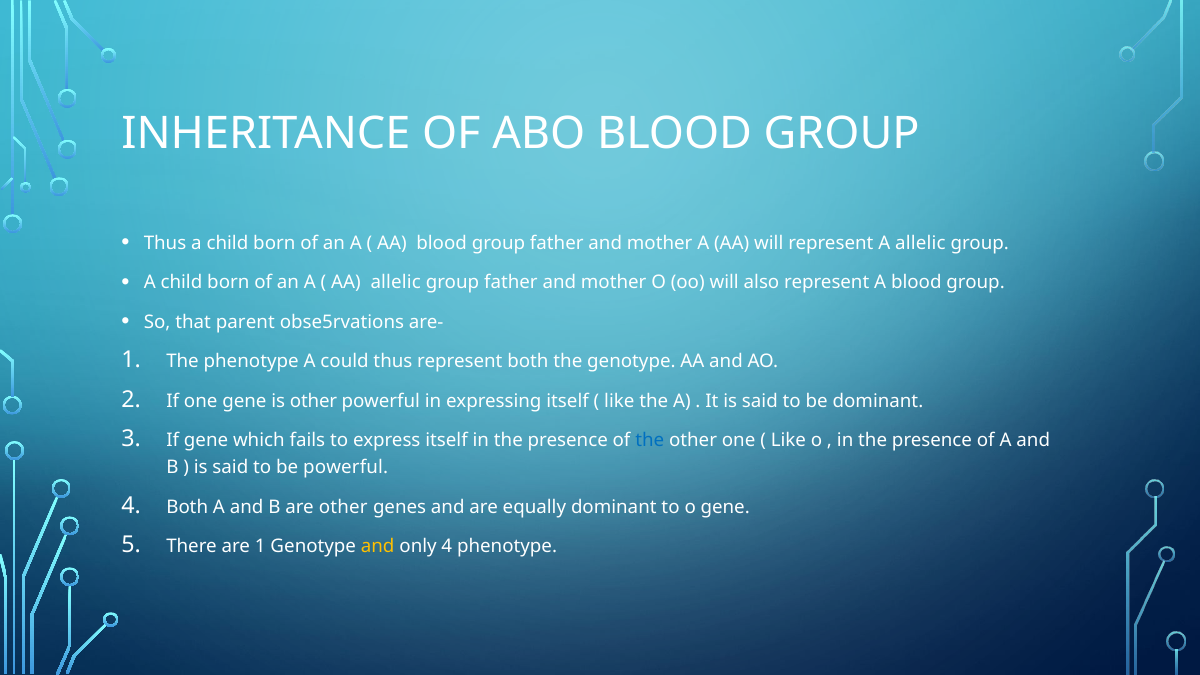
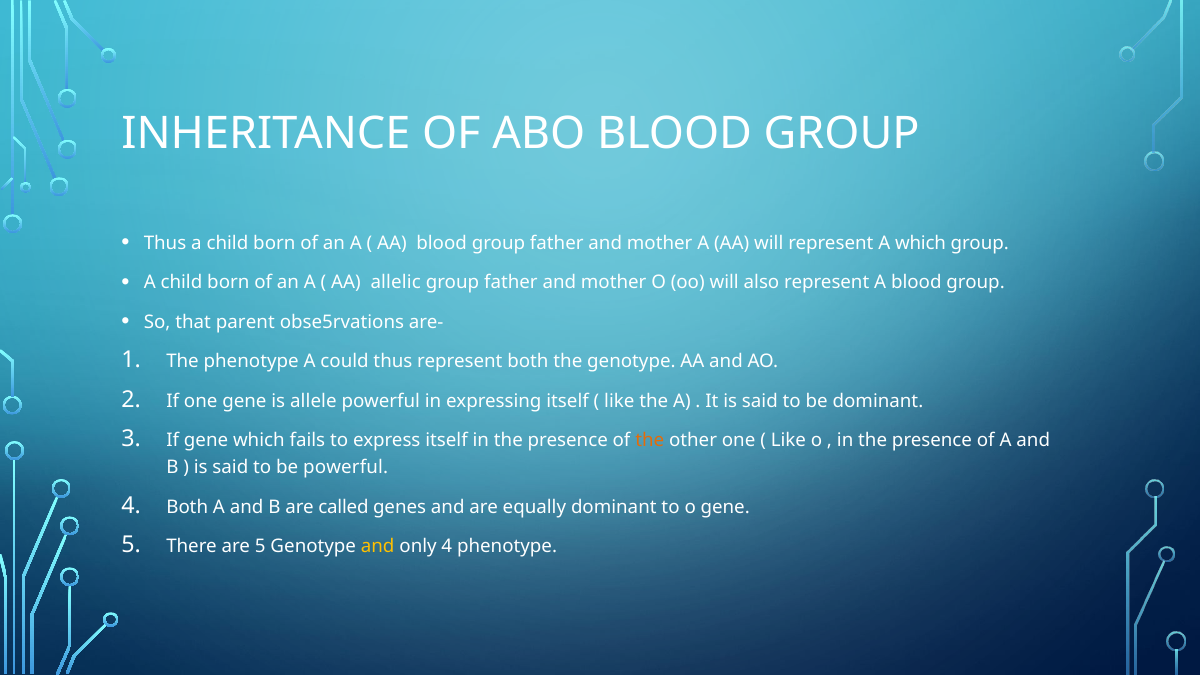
A allelic: allelic -> which (921, 243)
is other: other -> allele (313, 401)
the colour: blue -> orange (650, 441)
are other: other -> called (343, 507)
are 1: 1 -> 5 (260, 547)
